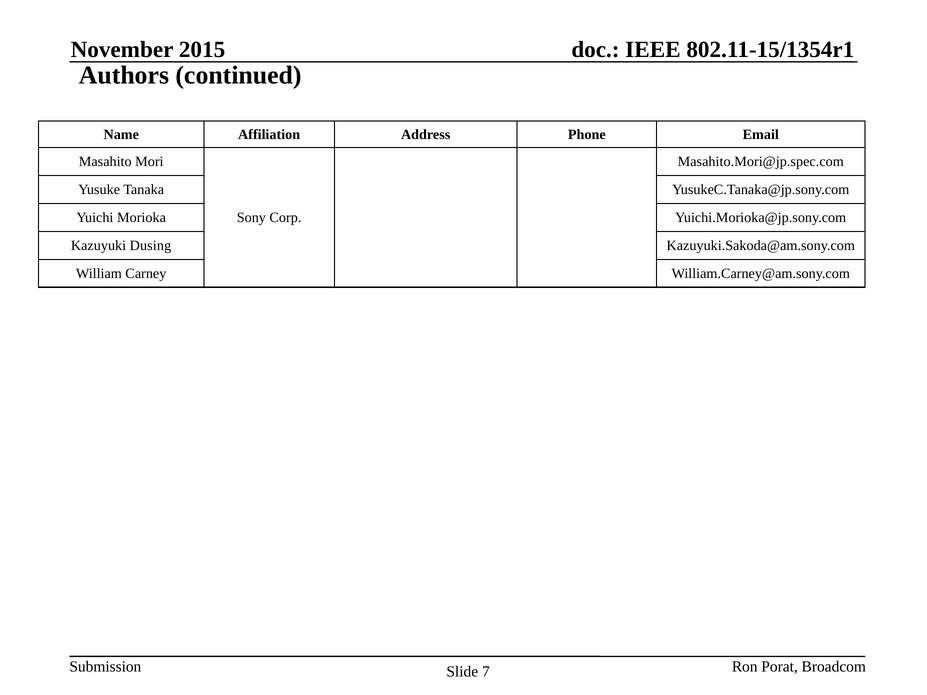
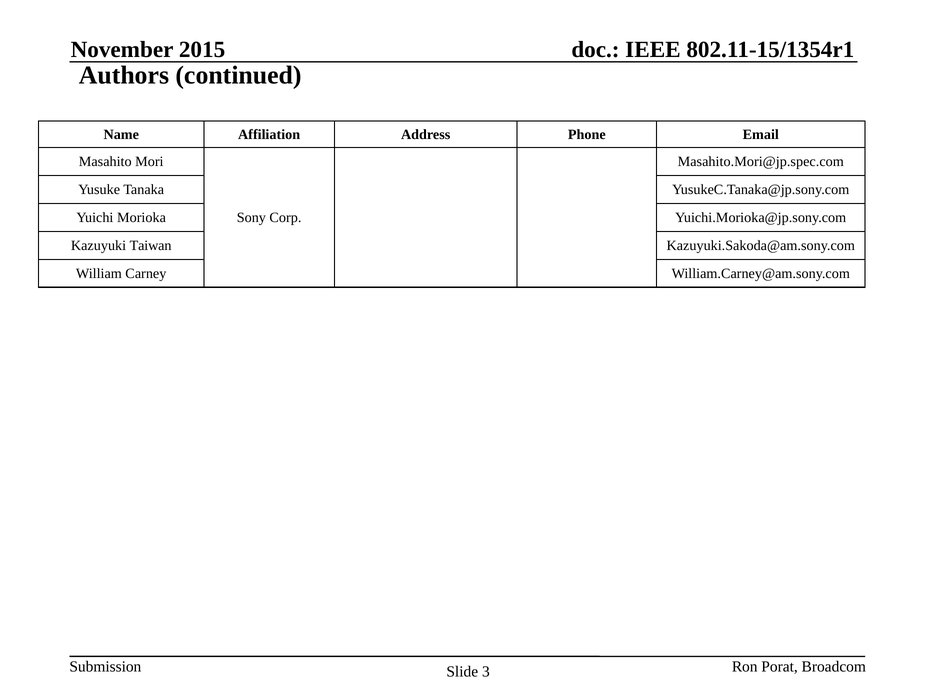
Dusing: Dusing -> Taiwan (151, 246)
7: 7 -> 3 (486, 672)
